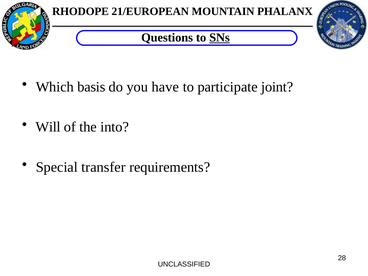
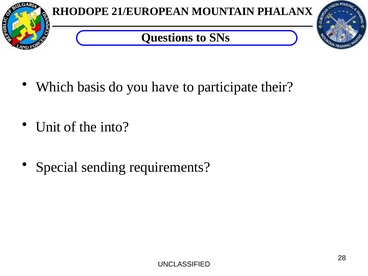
SNs underline: present -> none (219, 38)
joint: joint -> their (277, 87)
Will: Will -> Unit (48, 127)
transfer: transfer -> sending (104, 167)
